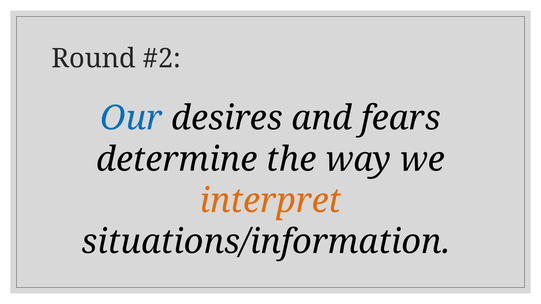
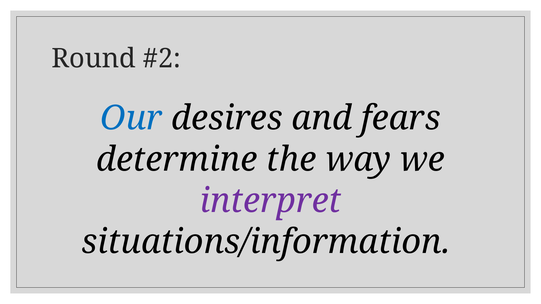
interpret colour: orange -> purple (271, 201)
